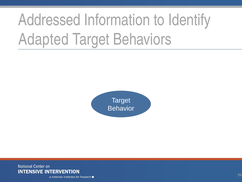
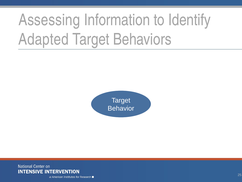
Addressed: Addressed -> Assessing (49, 20)
